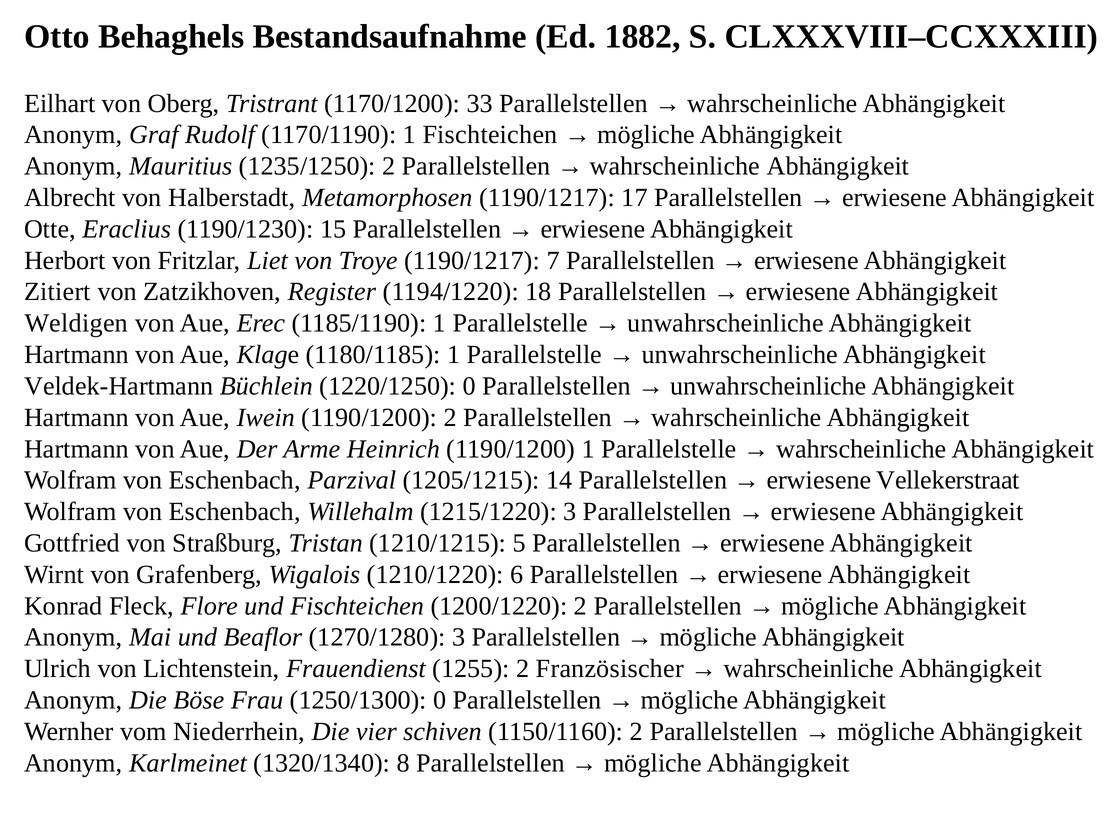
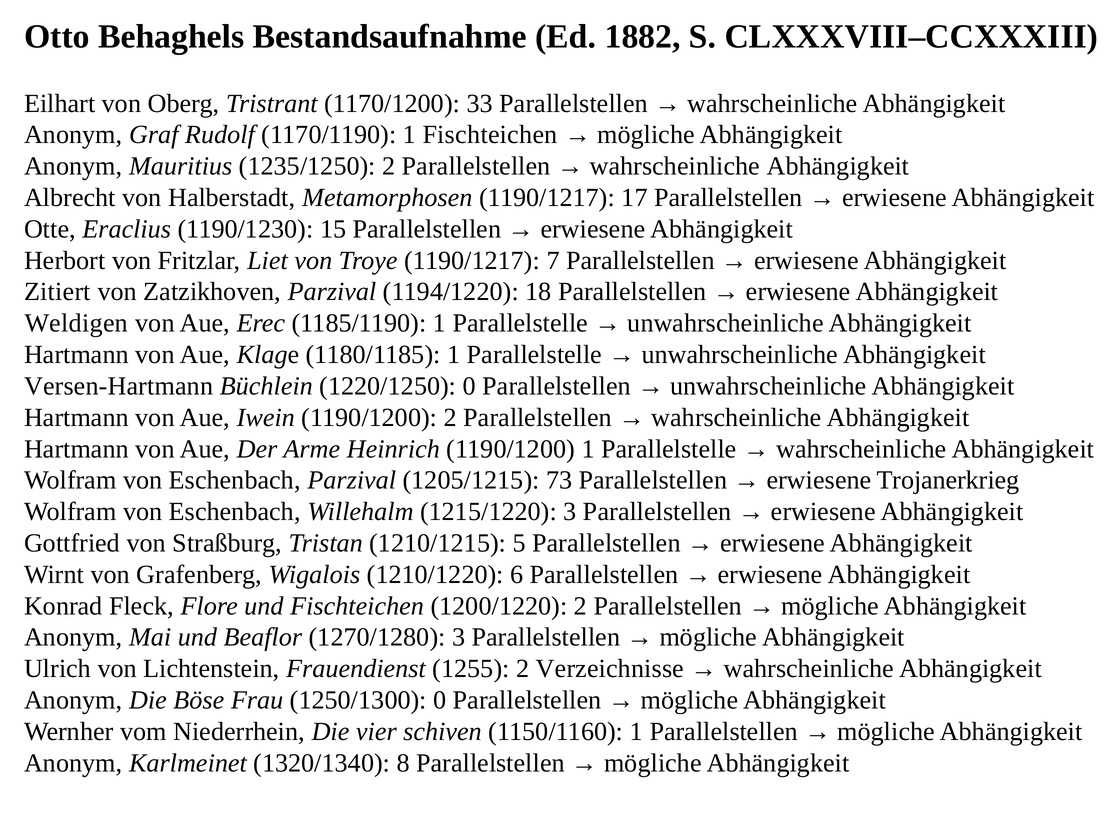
Zatzikhoven Register: Register -> Parzival (332, 292)
Veldek-Hartmann: Veldek-Hartmann -> Versen-Hartmann (119, 386)
14: 14 -> 73 (559, 480)
Vellekerstraat: Vellekerstraat -> Trojanerkrieg (948, 480)
Französischer: Französischer -> Verzeichnisse (610, 669)
1150/1160 2: 2 -> 1 (636, 732)
